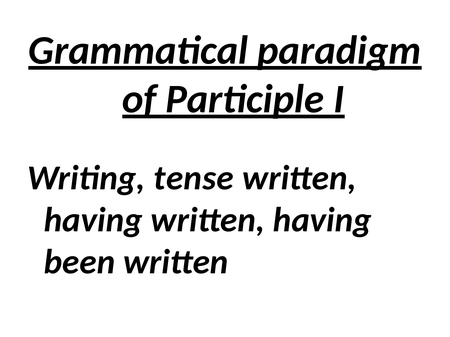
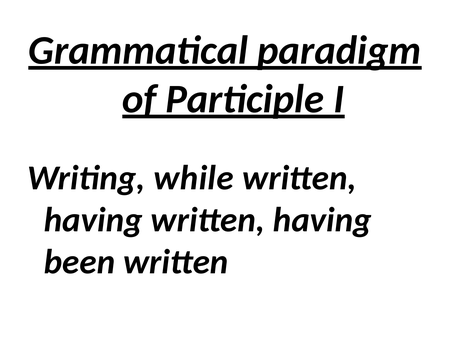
tense: tense -> while (194, 178)
